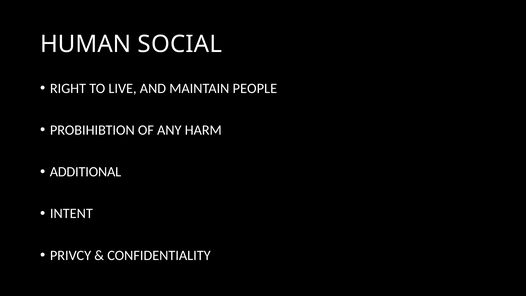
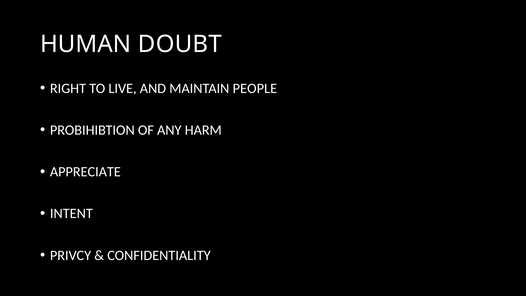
SOCIAL: SOCIAL -> DOUBT (180, 44)
ADDITIONAL: ADDITIONAL -> APPRECIATE (85, 172)
